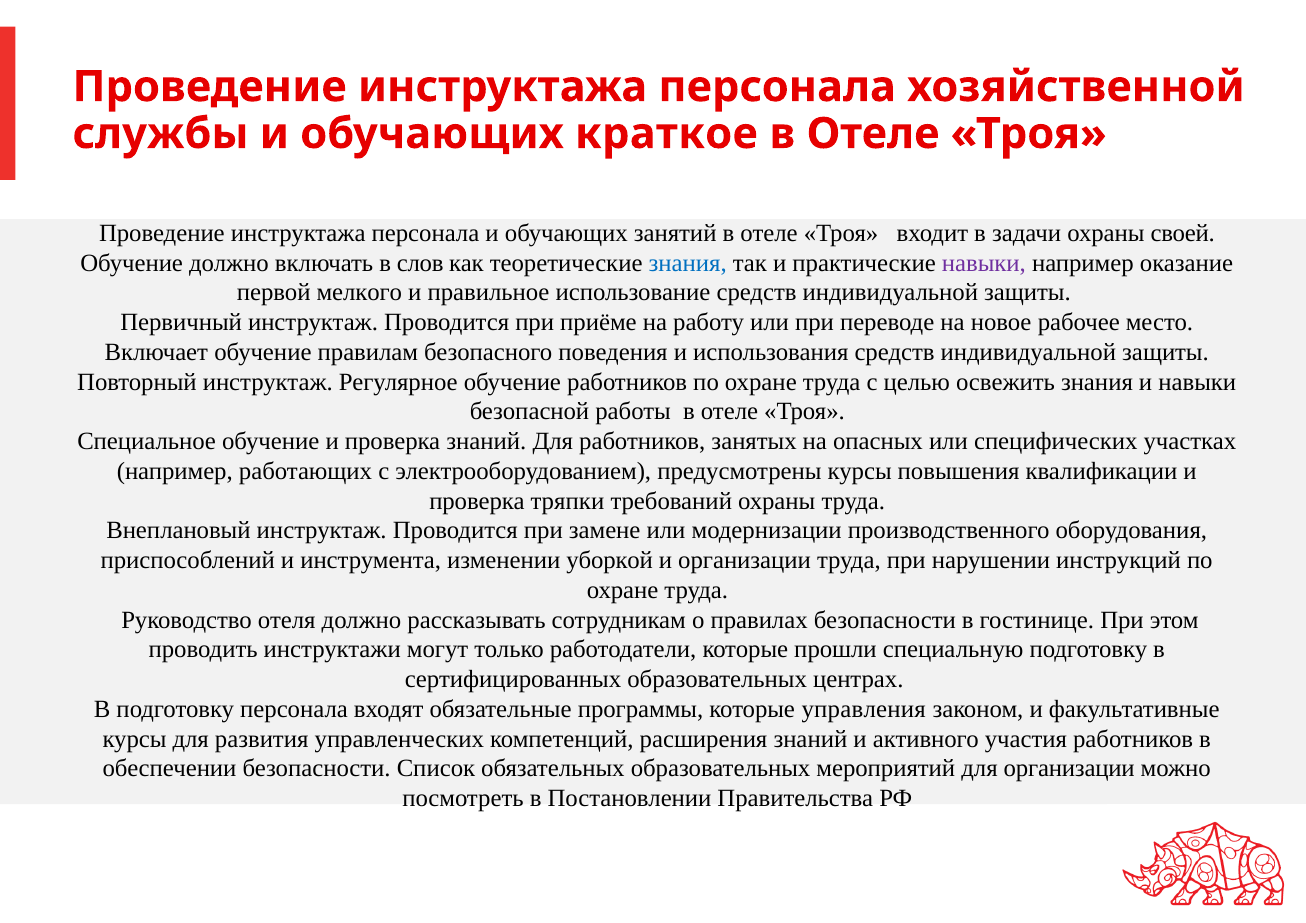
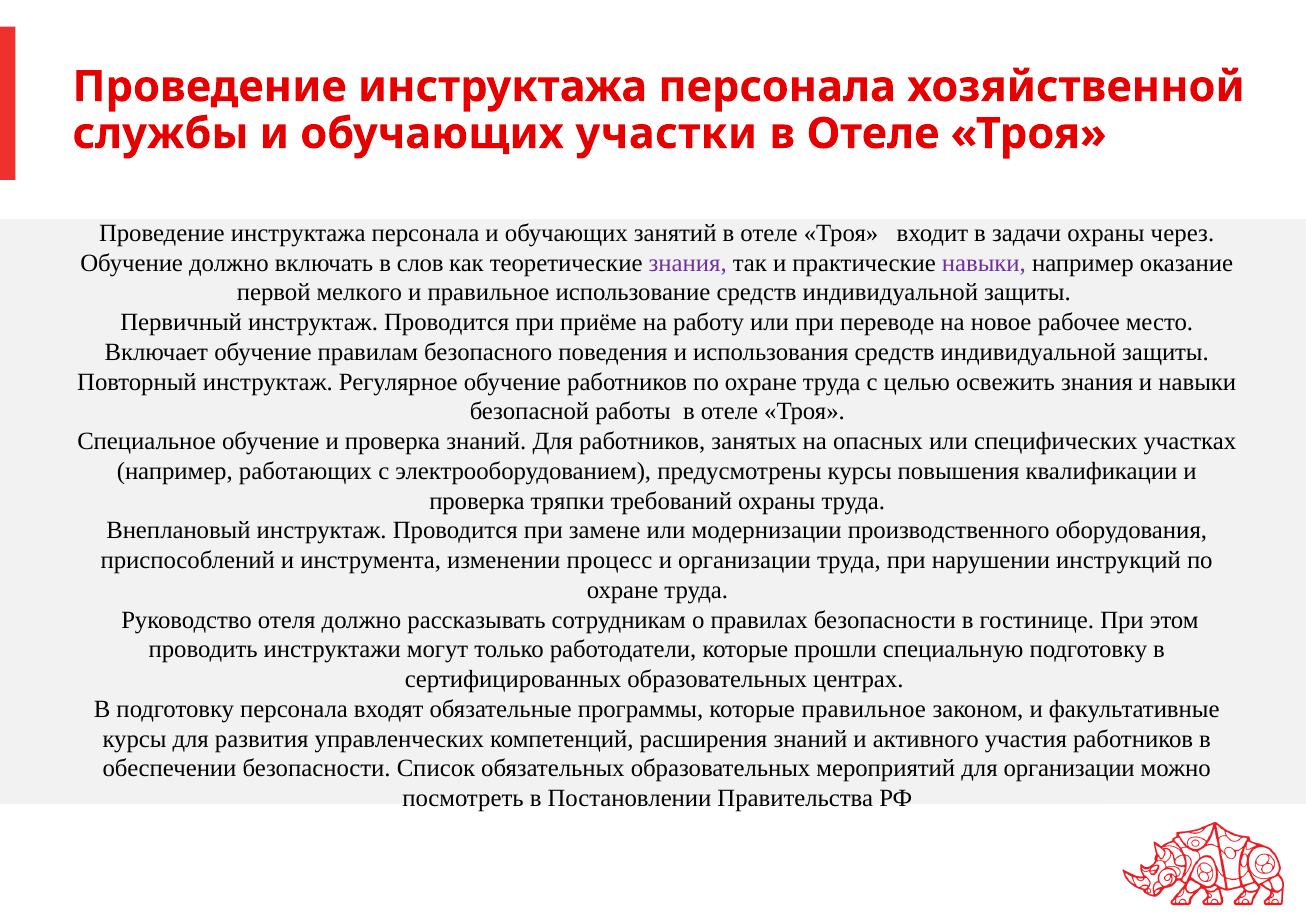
краткое: краткое -> участки (666, 134)
своей: своей -> через (1182, 233)
знания colour: blue -> purple (688, 263)
уборкой: уборкой -> процесс (610, 561)
которые управления: управления -> правильное (864, 709)
